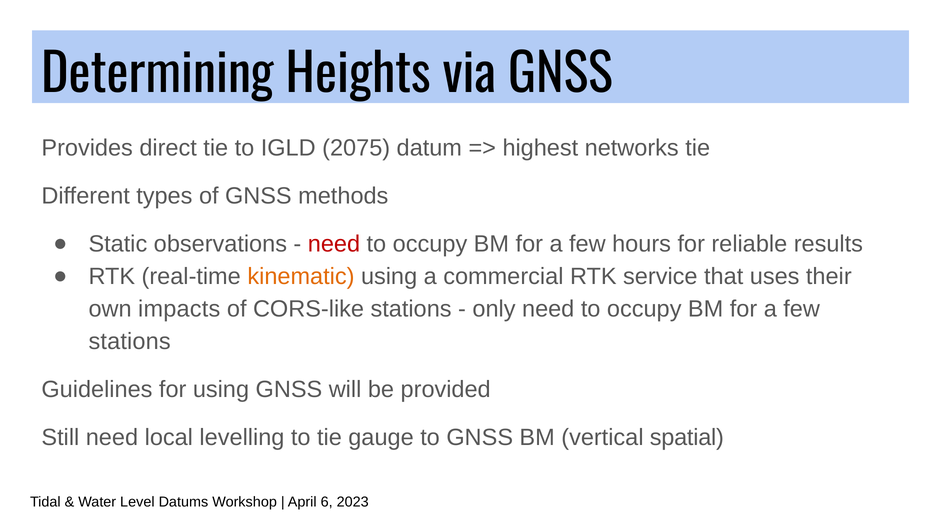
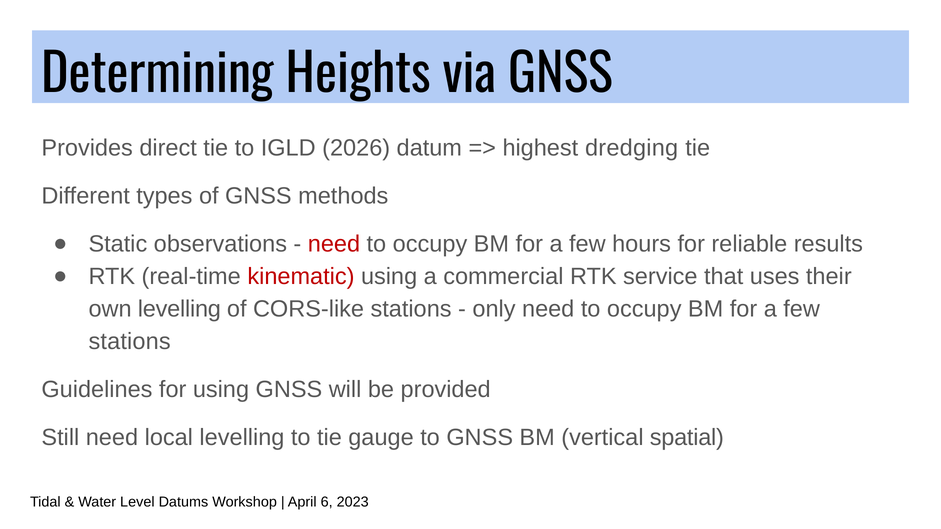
2075: 2075 -> 2026 (356, 148)
networks: networks -> dredging (632, 148)
kinematic colour: orange -> red (301, 277)
own impacts: impacts -> levelling (179, 309)
